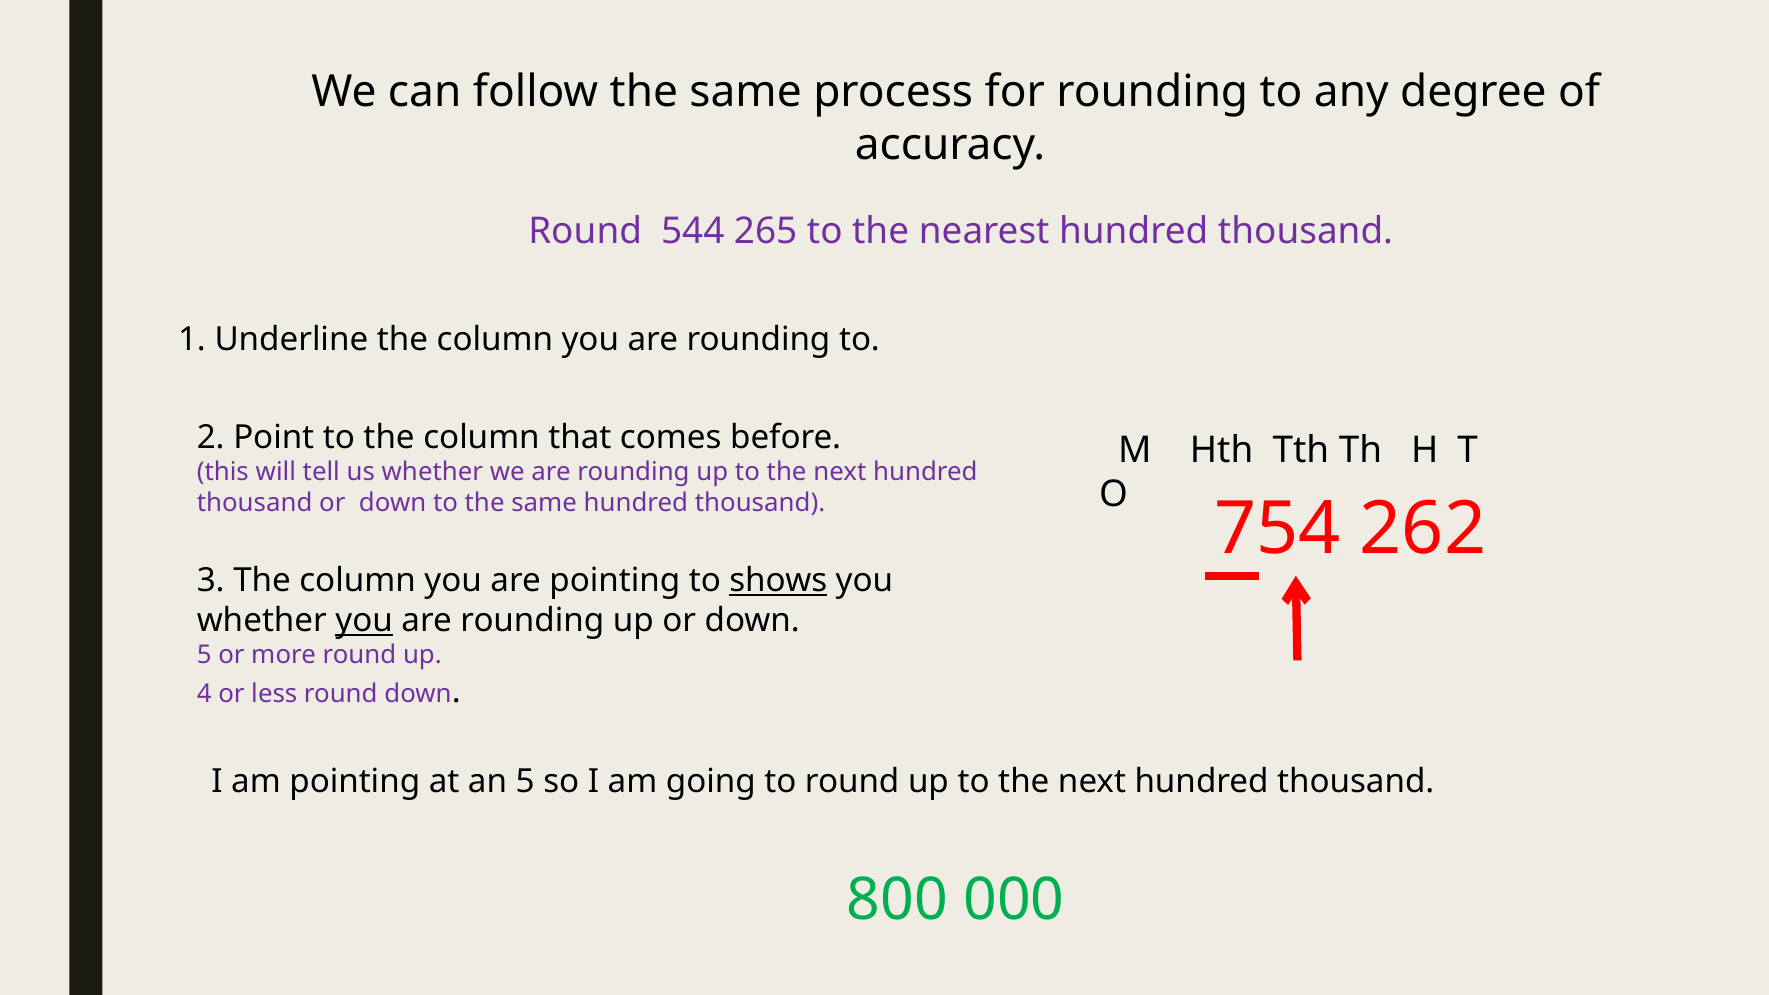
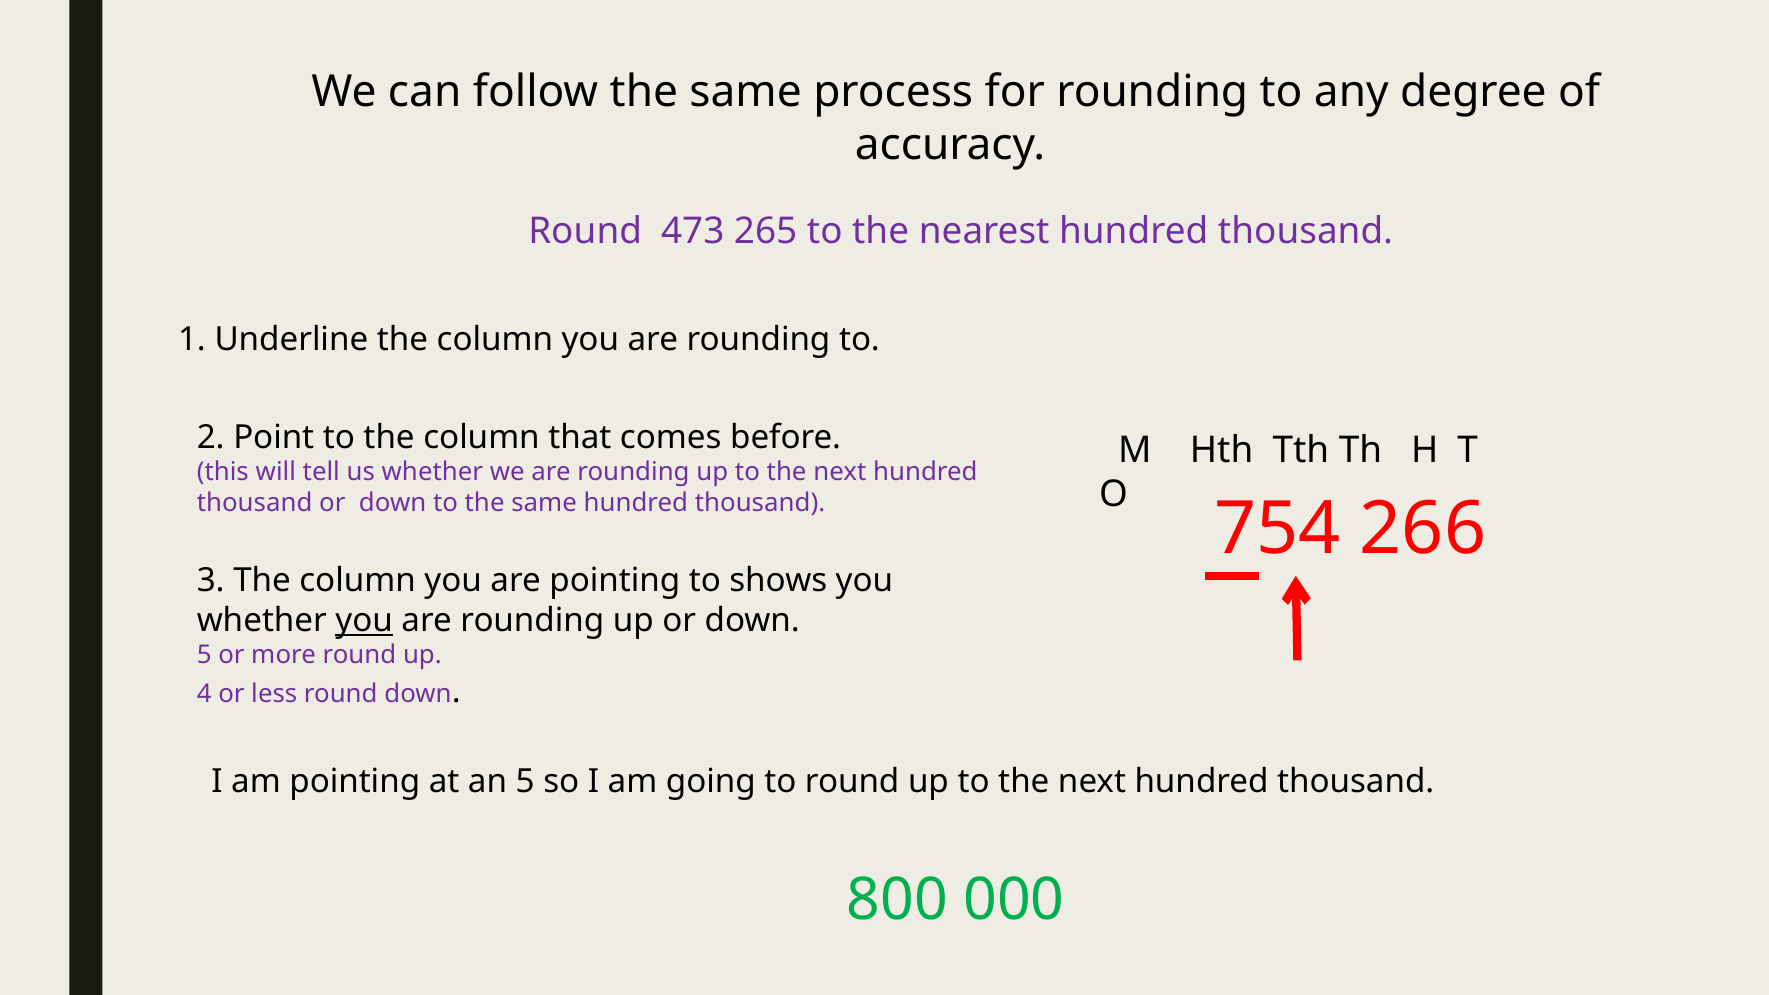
544: 544 -> 473 (693, 232)
262: 262 -> 266 (1423, 529)
shows underline: present -> none (778, 581)
